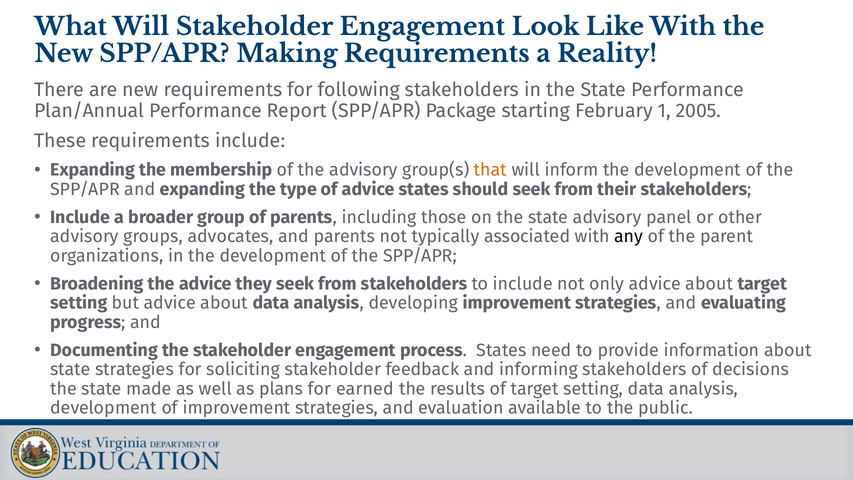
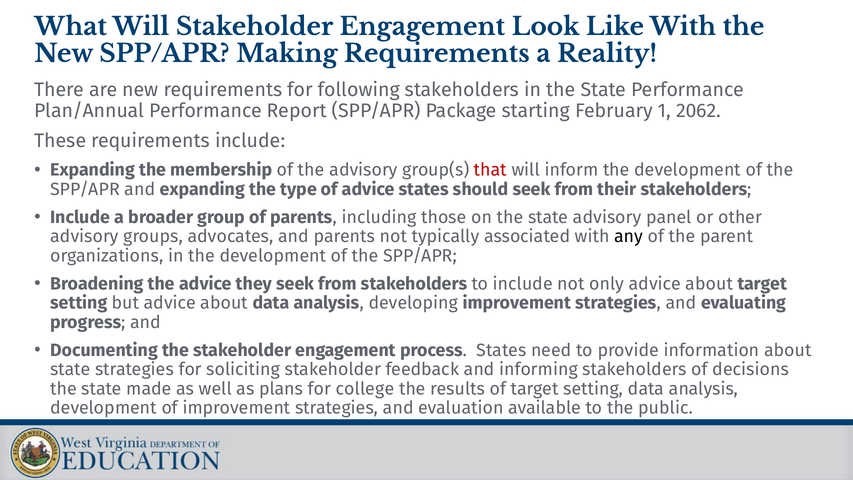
2005: 2005 -> 2062 (699, 111)
that colour: orange -> red (490, 170)
earned: earned -> college (365, 389)
